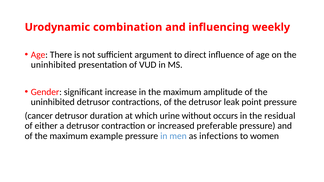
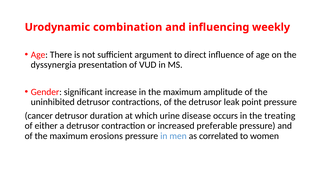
uninhibited: uninhibited -> dyssynergia (53, 65)
without: without -> disease (196, 116)
residual: residual -> treating (280, 116)
example: example -> erosions (106, 136)
infections: infections -> correlated (219, 136)
